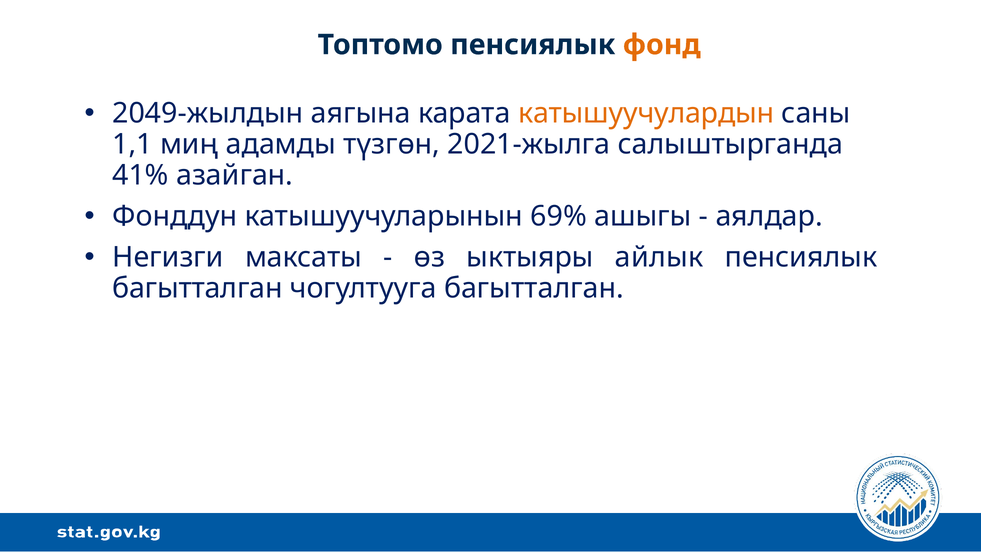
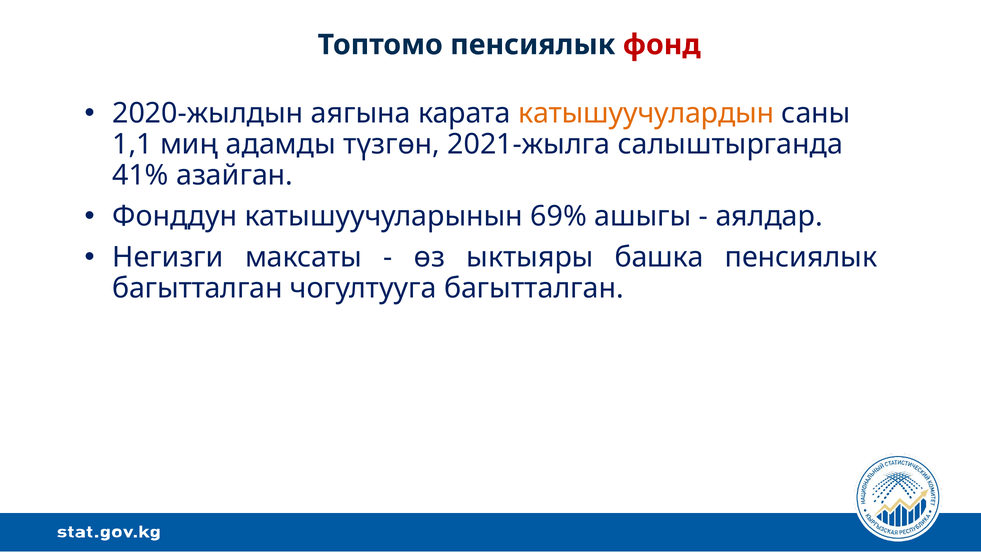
фонд colour: orange -> red (662, 45)
2049-жылдын: 2049-жылдын -> 2020-жылдын (208, 113)
айлык: айлык -> башка (659, 257)
